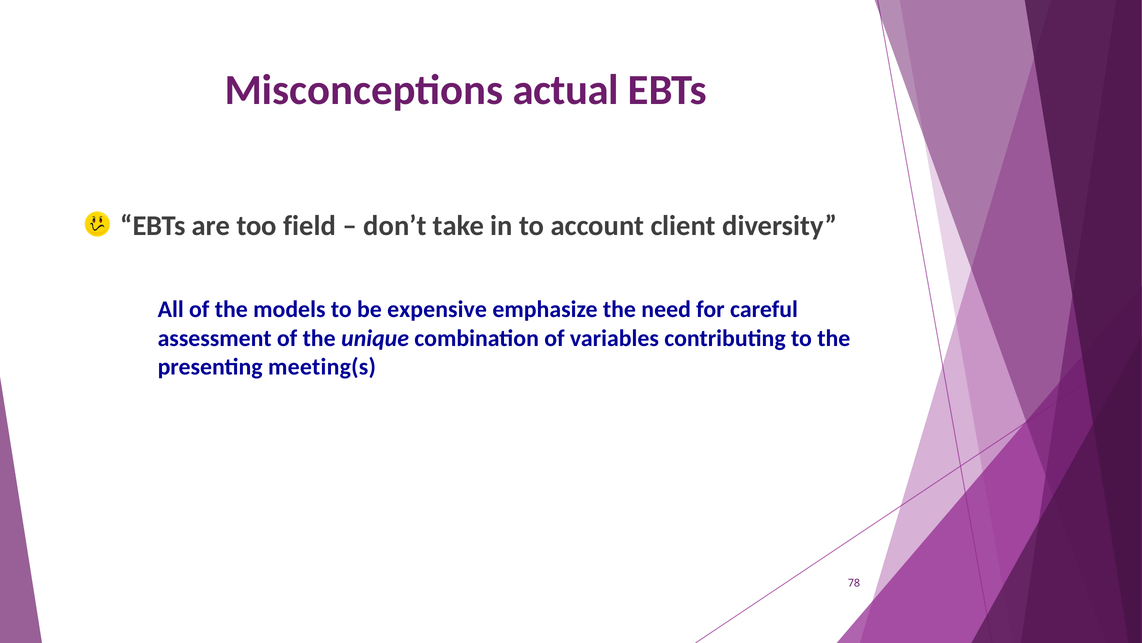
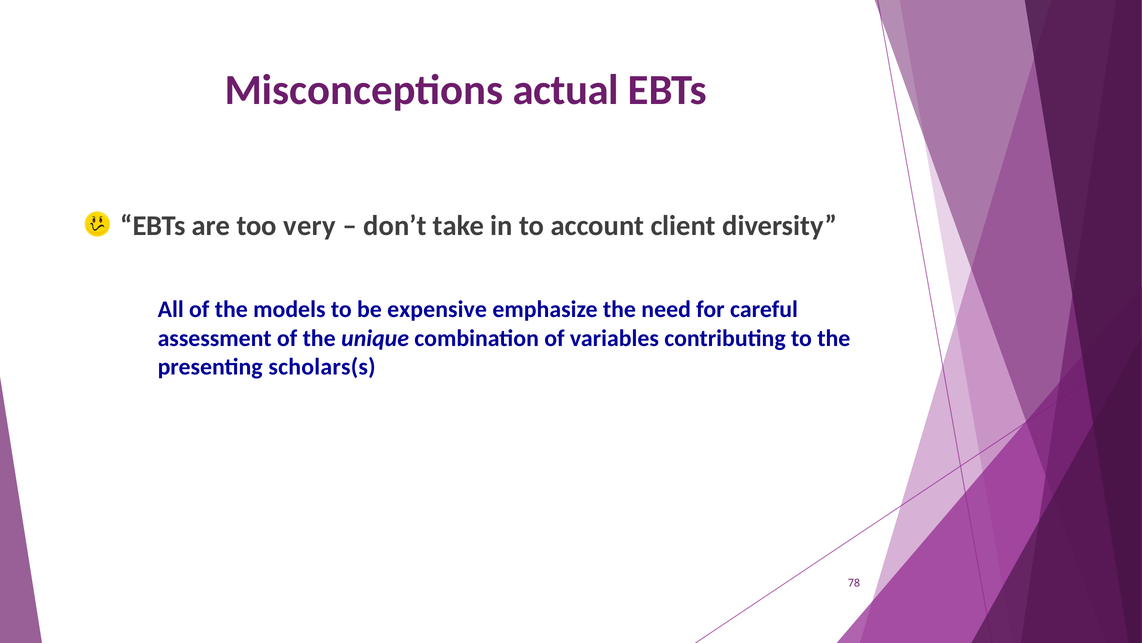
field: field -> very (310, 226)
meeting(s: meeting(s -> scholars(s (322, 366)
